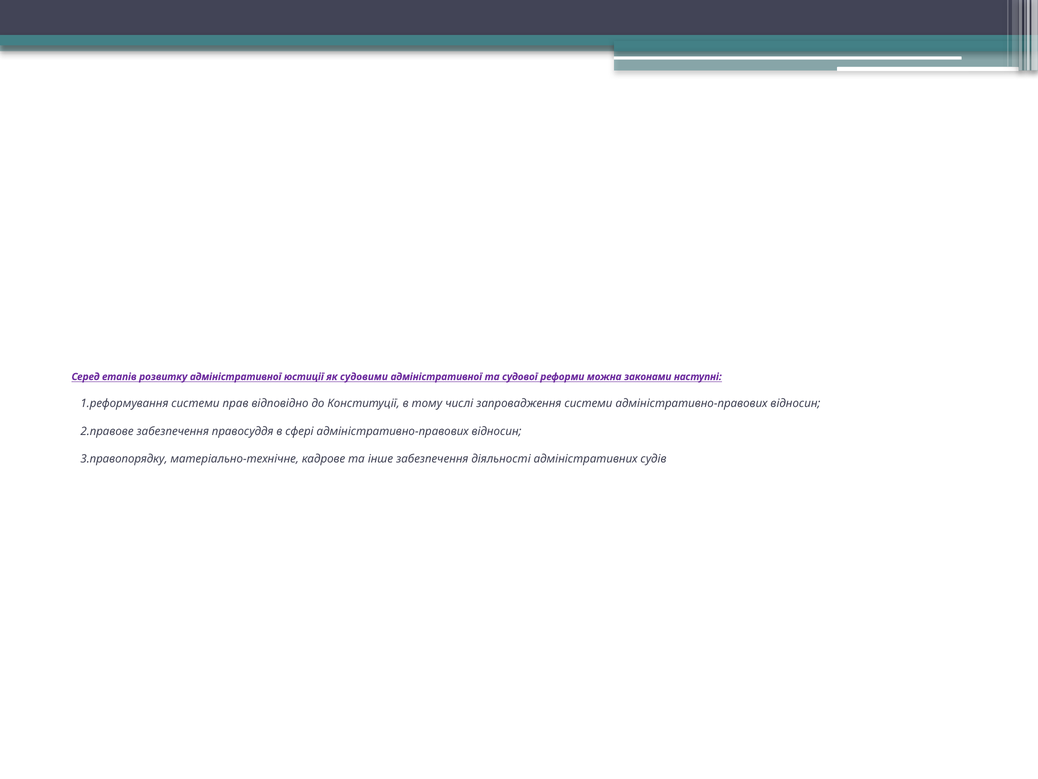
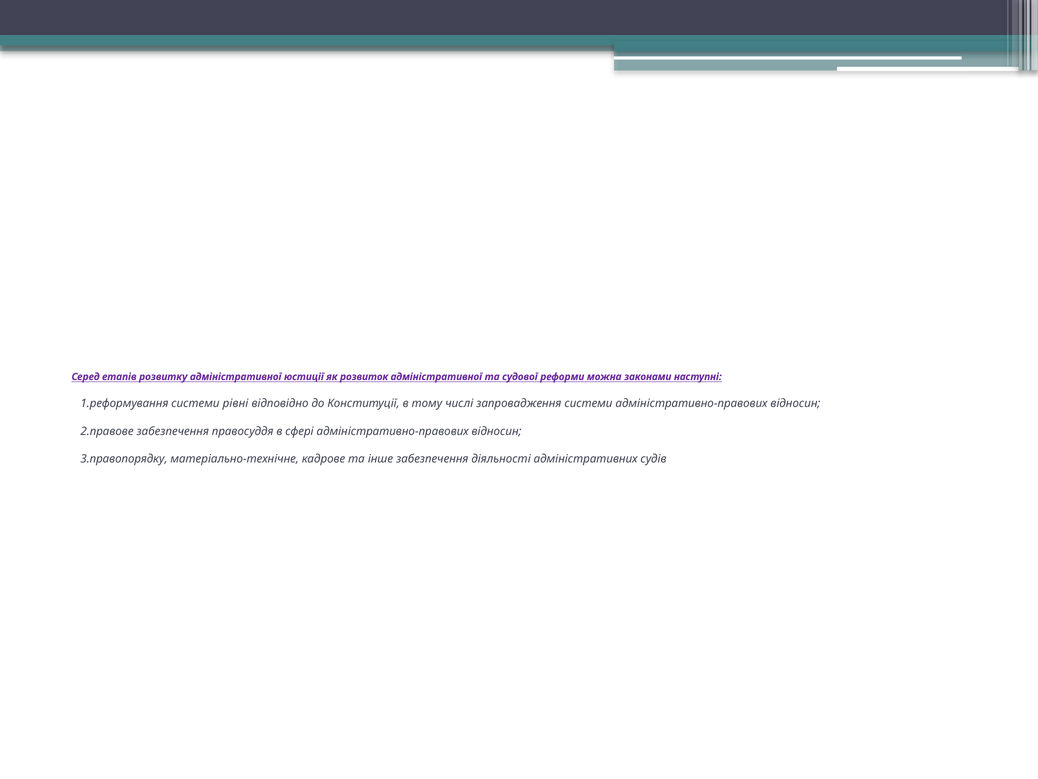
судовими: судовими -> розвиток (364, 377)
прав: прав -> рівні (236, 403)
